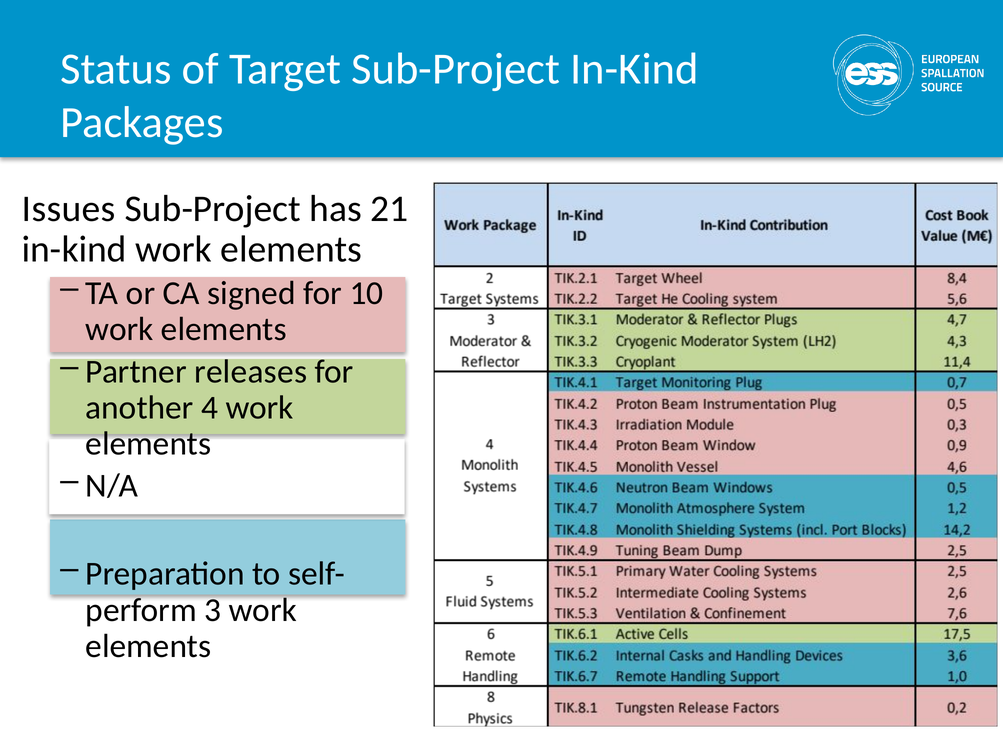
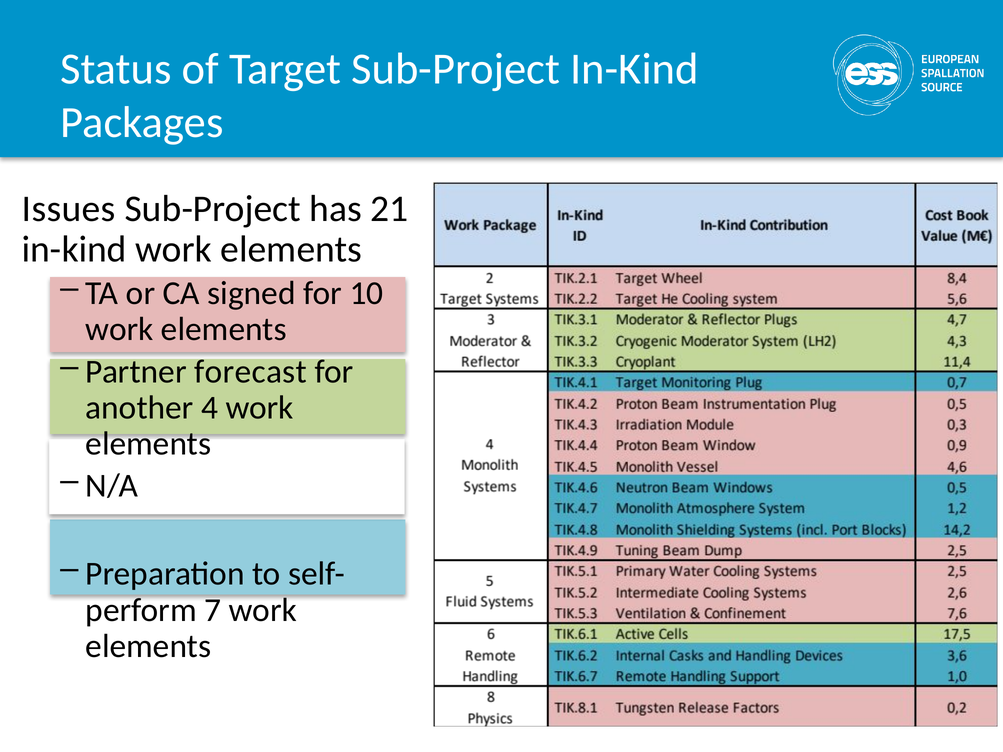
releases: releases -> forecast (251, 372)
3: 3 -> 7 (213, 610)
